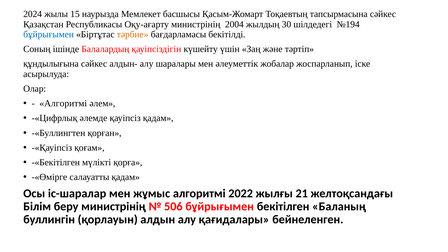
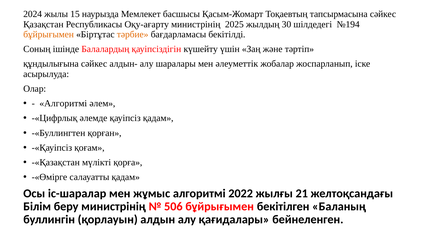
2004: 2004 -> 2025 (234, 24)
бұйрығымен colour: blue -> orange (49, 34)
-«Бекітілген: -«Бекітілген -> -«Қазақстан (56, 162)
